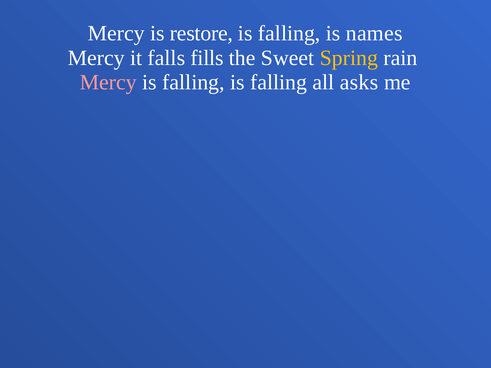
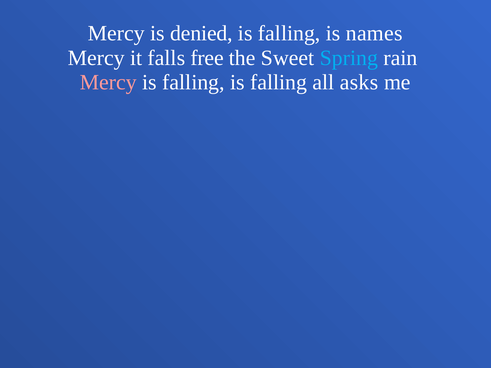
restore: restore -> denied (201, 33)
fills: fills -> free (207, 58)
Spring colour: yellow -> light blue (349, 58)
